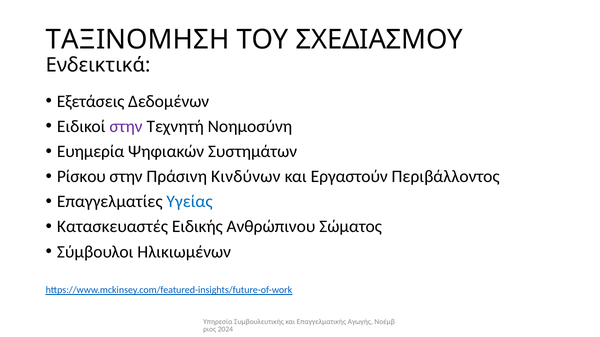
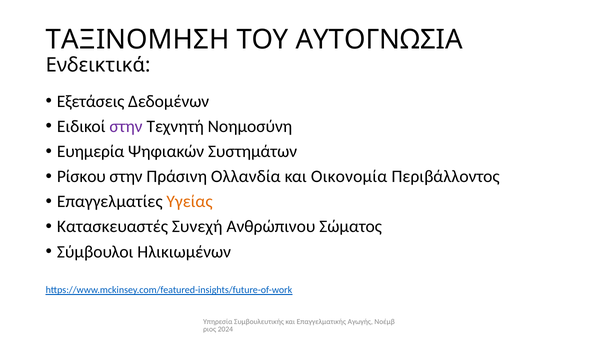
ΣΧΕΔΙΑΣΜΟΥ: ΣΧΕΔΙΑΣΜΟΥ -> ΑΥΤΟΓΝΩΣΙΑ (379, 40)
Κινδύνων: Κινδύνων -> Ολλανδία (246, 177)
Εργαστούν: Εργαστούν -> Οικονομία (349, 177)
Υγείας colour: blue -> orange (190, 202)
Ειδικής: Ειδικής -> Συνεχή (197, 227)
